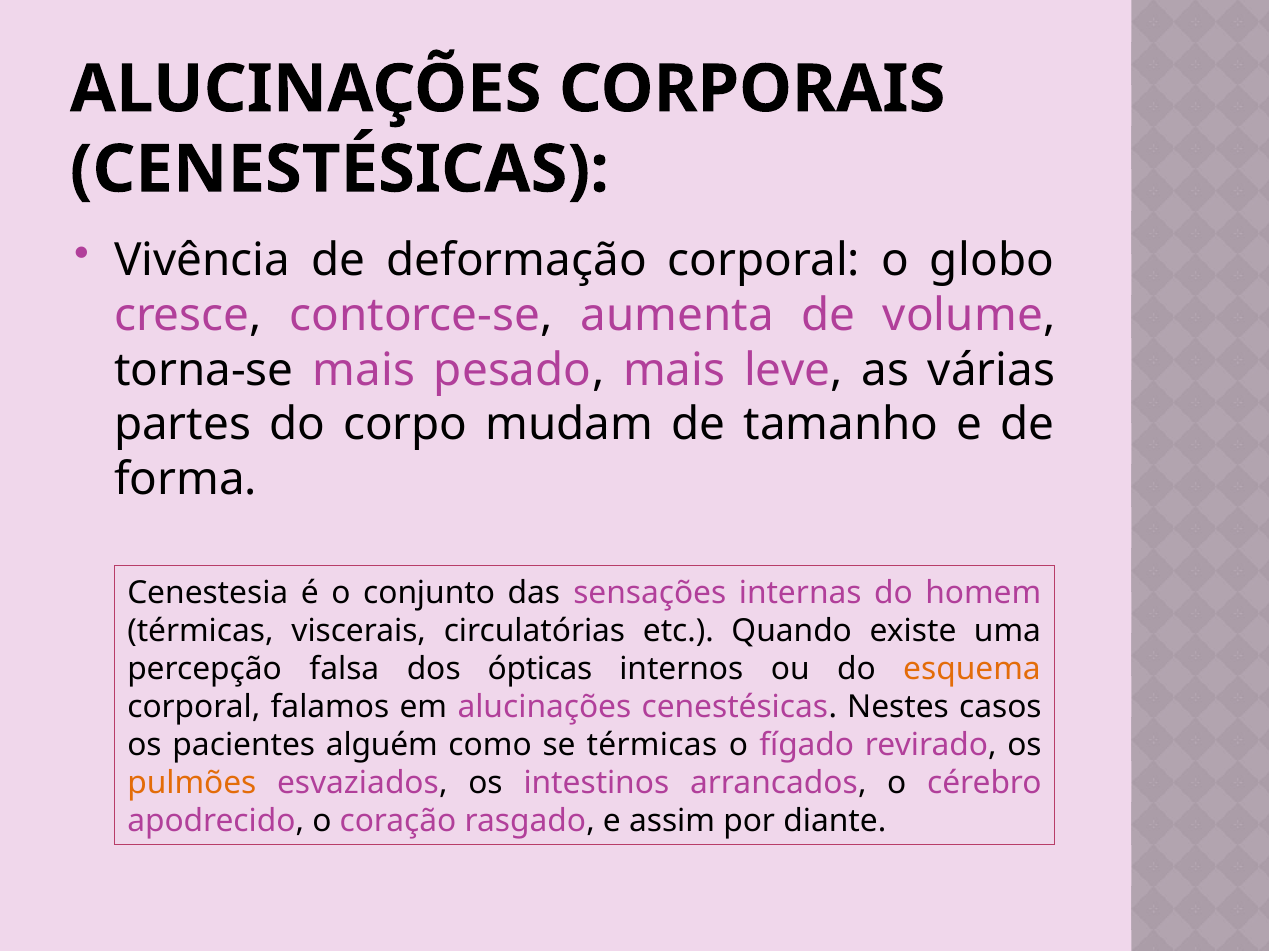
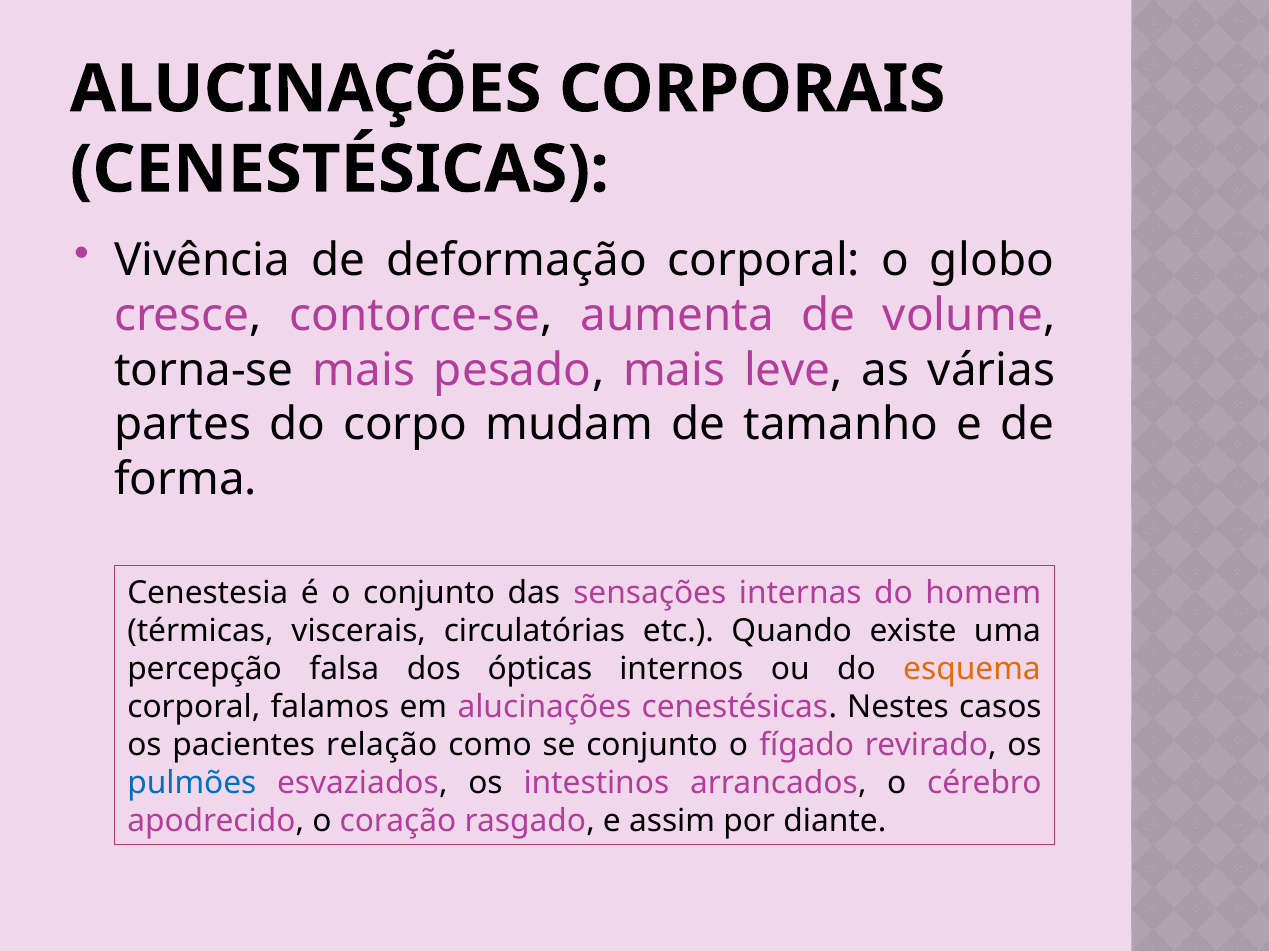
alguém: alguém -> relação (382, 746)
se térmicas: térmicas -> conjunto (652, 746)
pulmões colour: orange -> blue (192, 784)
